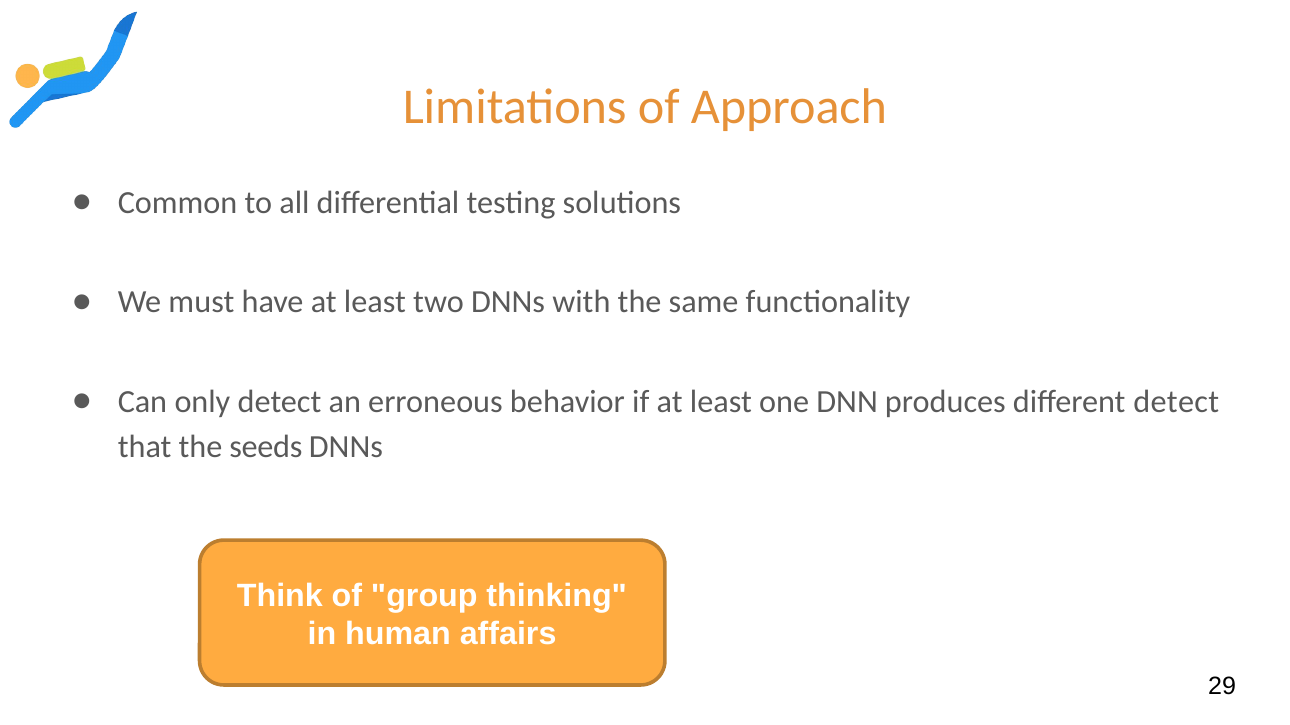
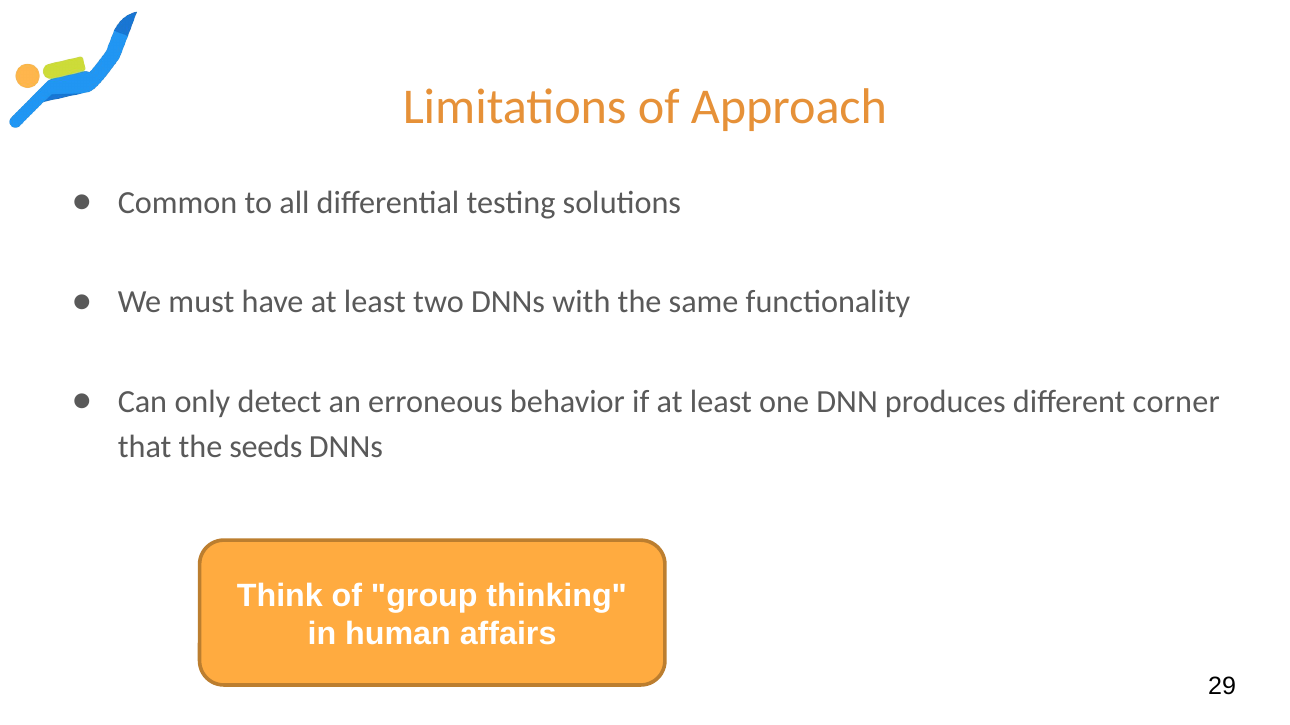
different detect: detect -> corner (1176, 402)
